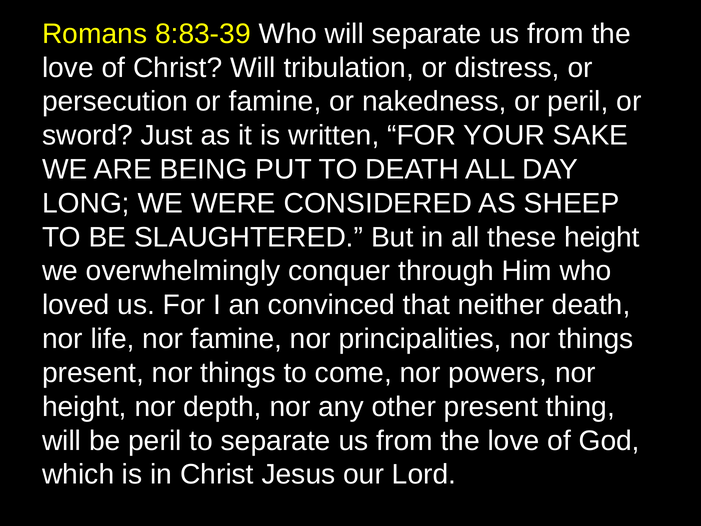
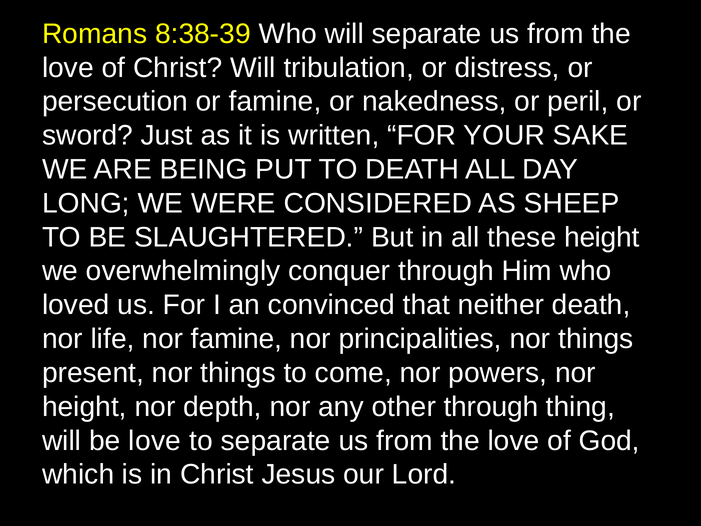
8:83-39: 8:83-39 -> 8:38-39 (203, 34)
other present: present -> through (491, 407)
be peril: peril -> love (155, 440)
